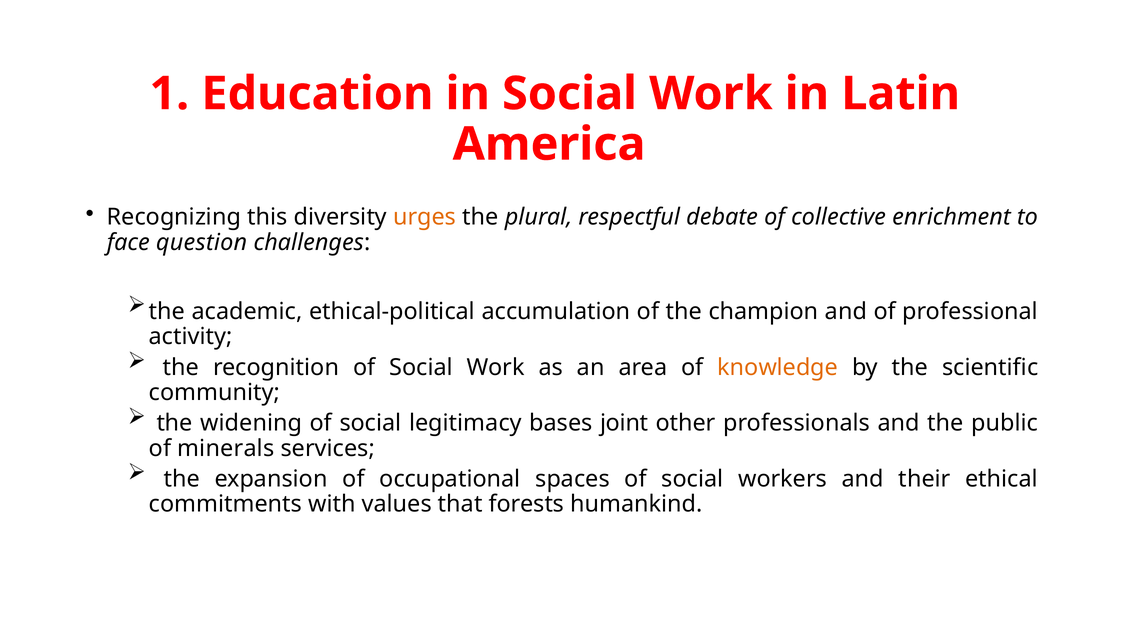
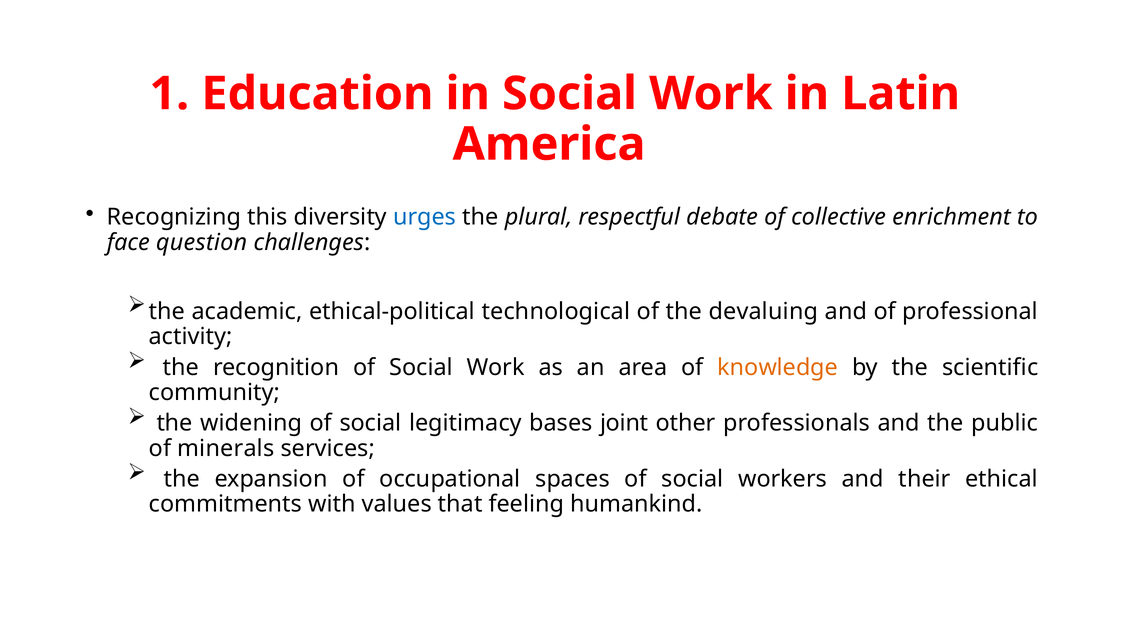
urges colour: orange -> blue (425, 217)
accumulation: accumulation -> technological (556, 312)
champion: champion -> devaluing (763, 312)
forests: forests -> feeling (526, 504)
